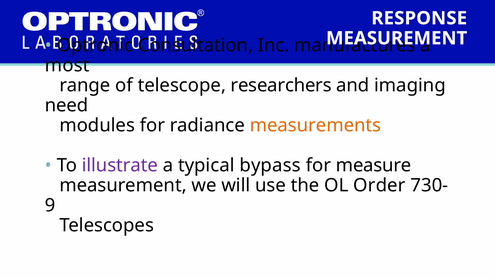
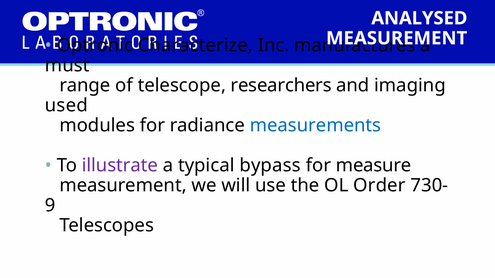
RESPONSE: RESPONSE -> ANALYSED (419, 18)
Consultation: Consultation -> Characterize (195, 45)
most: most -> must (67, 65)
need: need -> used (66, 106)
measurements colour: orange -> blue (315, 126)
